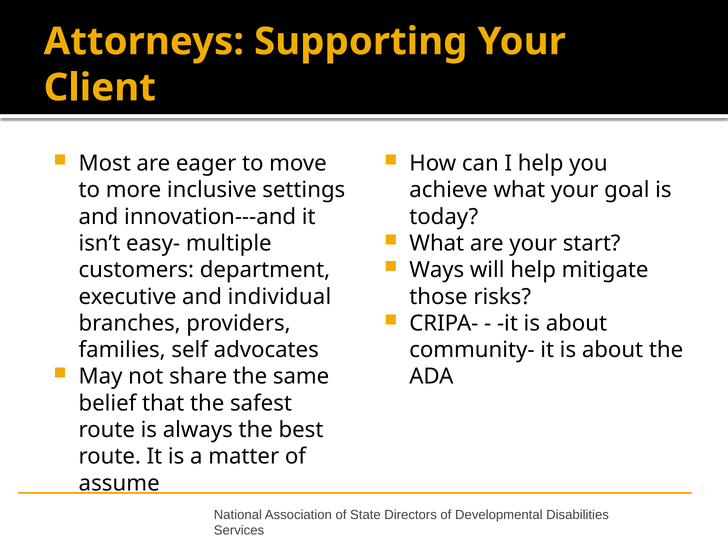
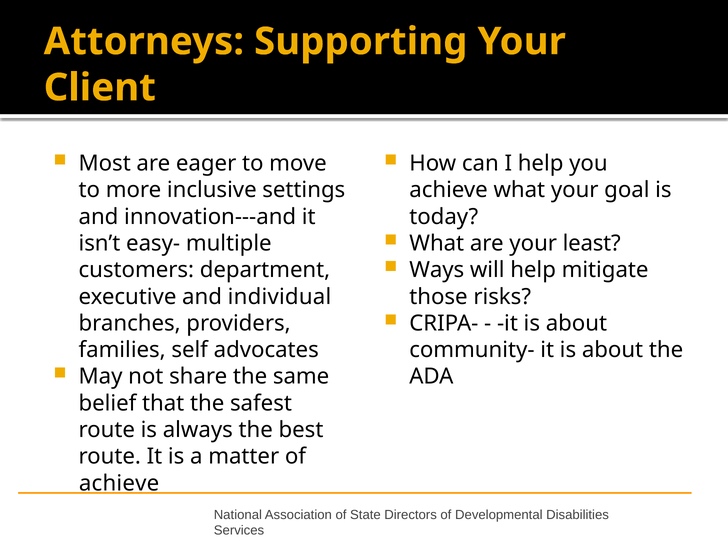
start: start -> least (592, 243)
assume: assume -> achieve (119, 483)
